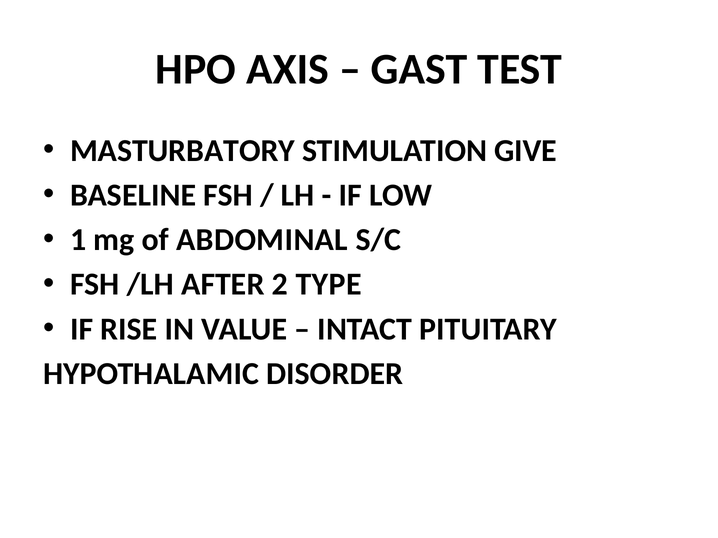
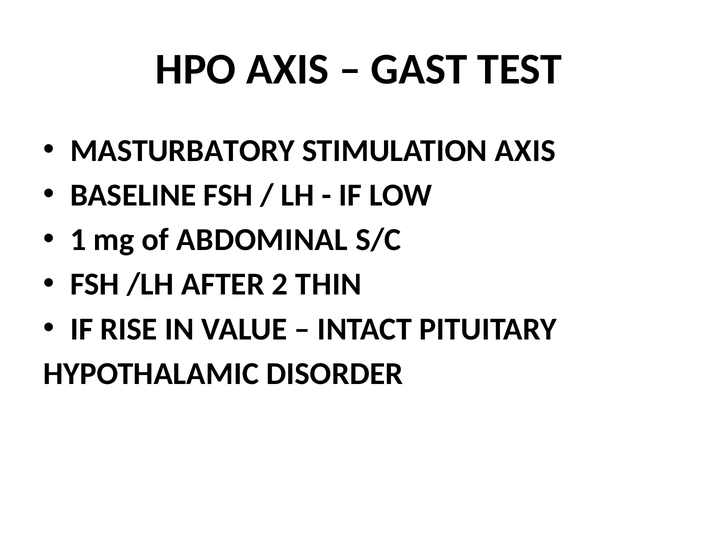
STIMULATION GIVE: GIVE -> AXIS (525, 151)
TYPE: TYPE -> THIN (329, 285)
